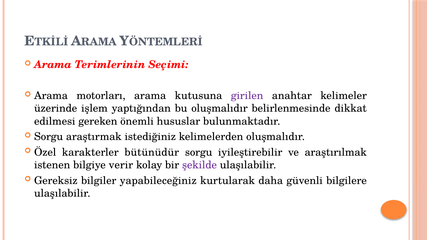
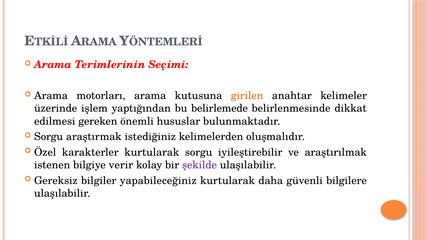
girilen colour: purple -> orange (247, 96)
bu oluşmalıdır: oluşmalıdır -> belirlemede (220, 109)
karakterler bütünüdür: bütünüdür -> kurtularak (152, 152)
